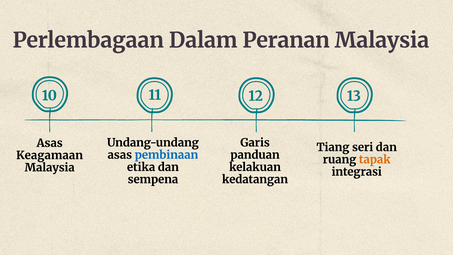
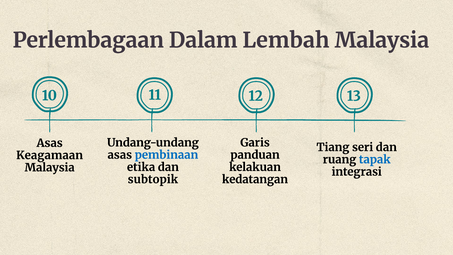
Peranan: Peranan -> Lembah (286, 40)
tapak colour: orange -> blue (375, 160)
sempena: sempena -> subtopik (153, 179)
